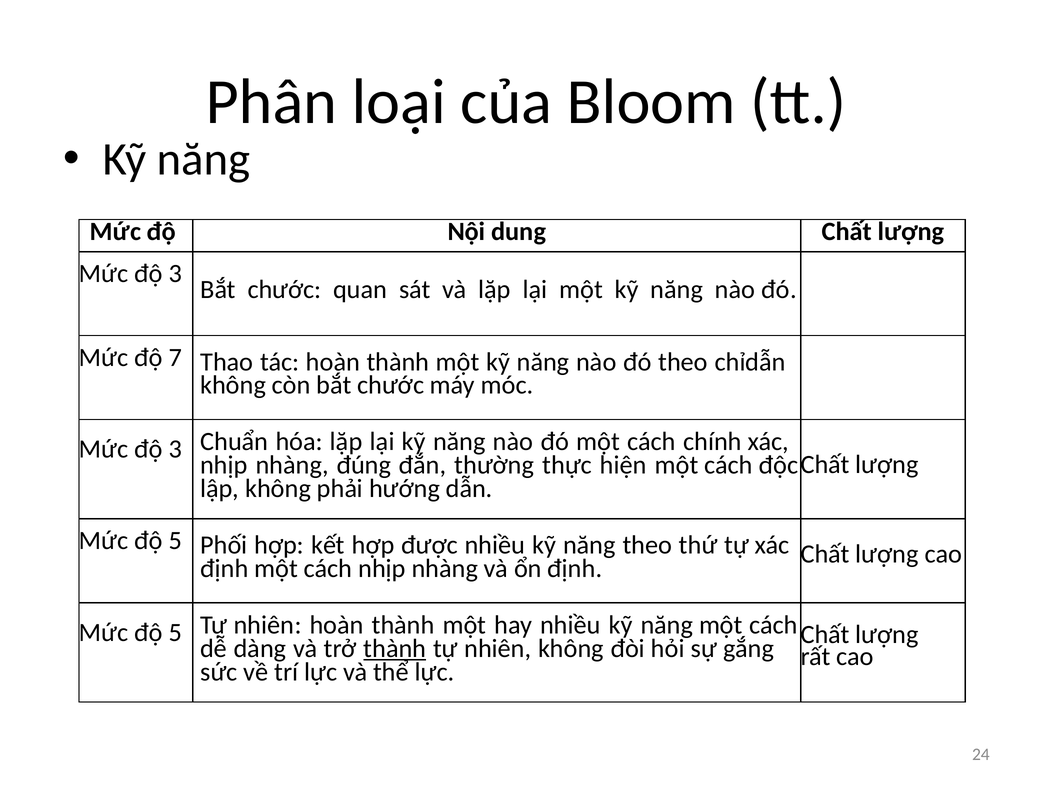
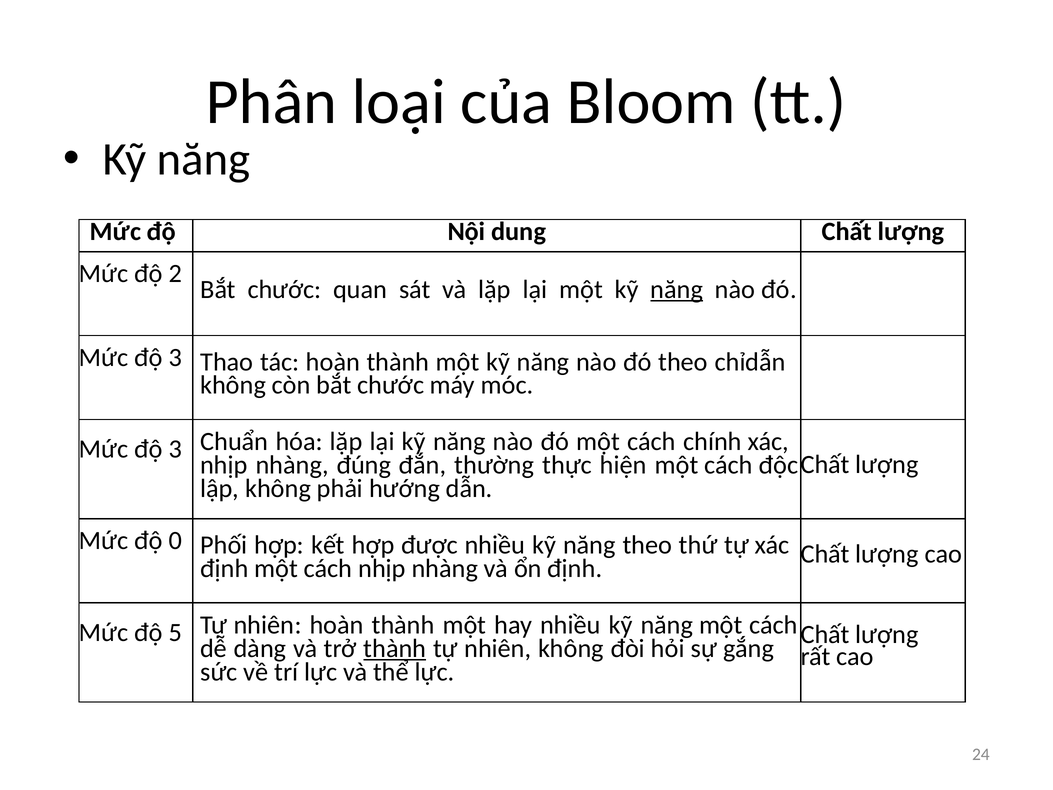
3: 3 -> 2 (175, 273)
năng underline: none -> present (677, 289)
7: 7 -> 3 (175, 357)
5: 5 -> 0 (175, 541)
